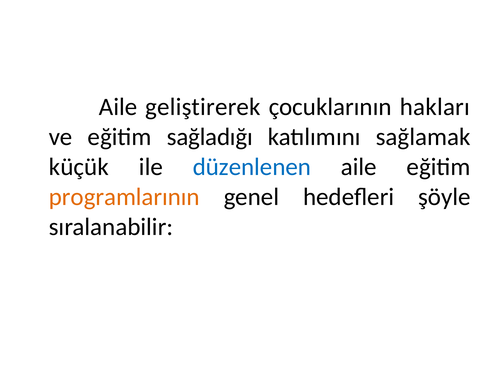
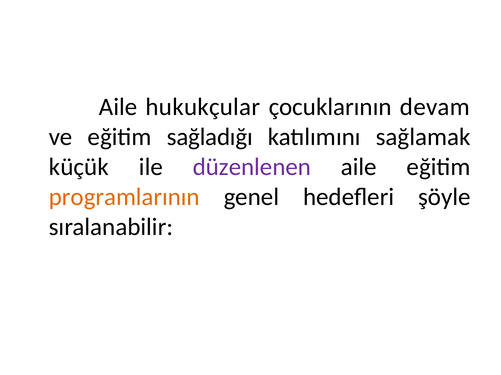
geliştirerek: geliştirerek -> hukukçular (203, 107)
hakları: hakları -> devam (435, 107)
düzenlenen colour: blue -> purple (252, 167)
